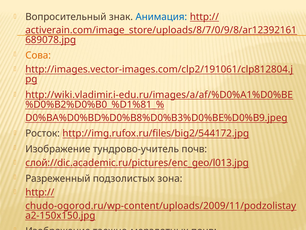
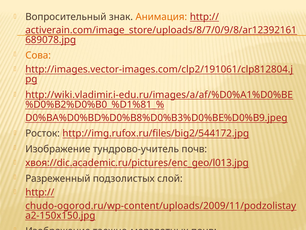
Анимация colour: blue -> orange (161, 17)
слой://dic.academic.ru/pictures/enc_geo/l013.jpg: слой://dic.academic.ru/pictures/enc_geo/l013.jpg -> хвоя://dic.academic.ru/pictures/enc_geo/l013.jpg (137, 163)
зона: зона -> слой (170, 178)
